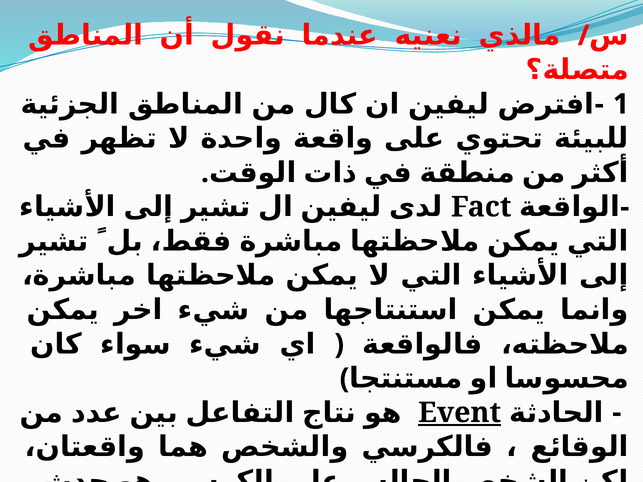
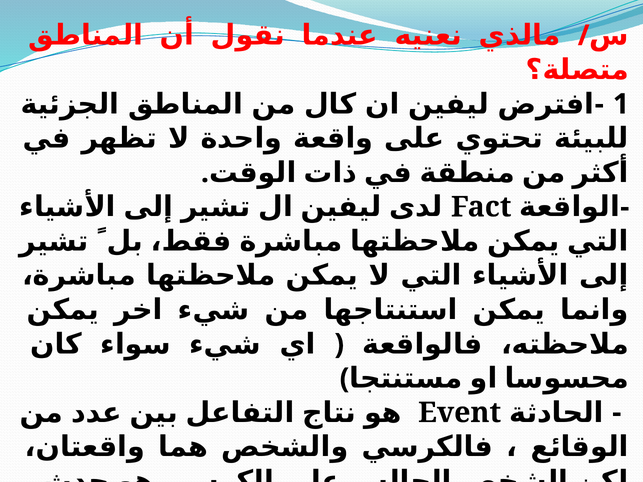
Event underline: present -> none (460, 413)
